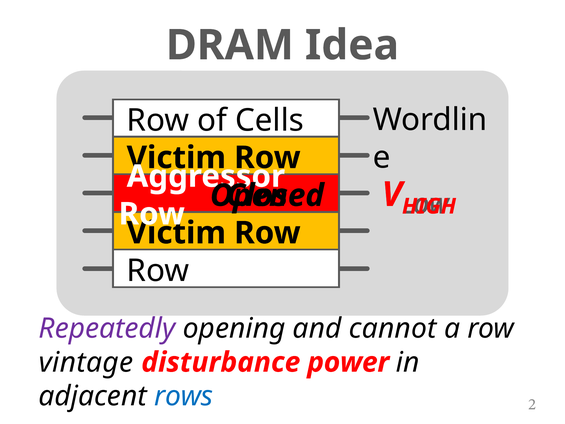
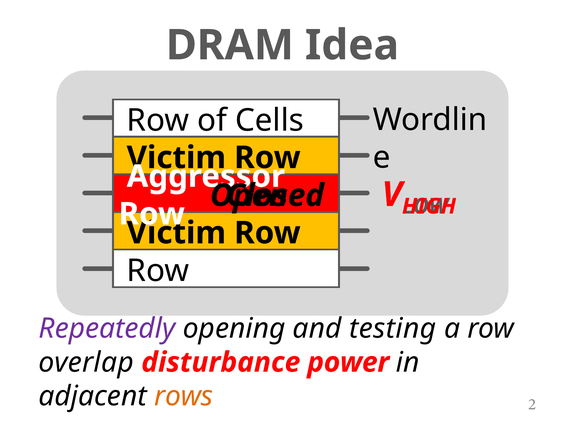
cannot: cannot -> testing (393, 328)
vintage: vintage -> overlap (86, 362)
rows colour: blue -> orange (184, 396)
